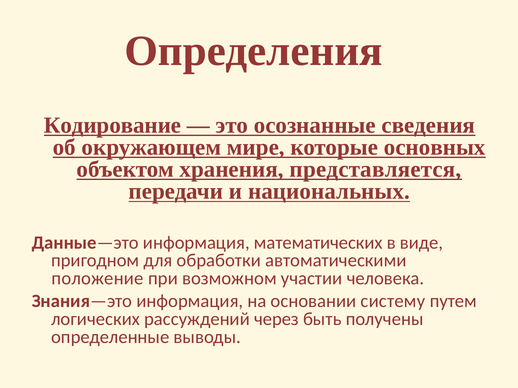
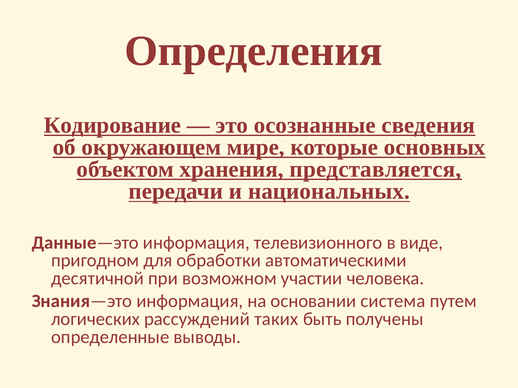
математических: математических -> телевизионного (318, 243)
положение: положение -> десятичной (98, 279)
систему: систему -> система (393, 301)
через: через -> таких (276, 319)
